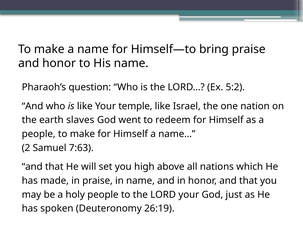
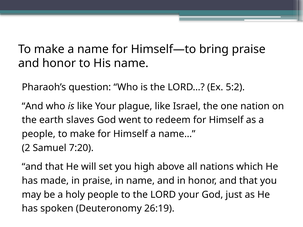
temple: temple -> plague (135, 106)
7:63: 7:63 -> 7:20 (81, 148)
